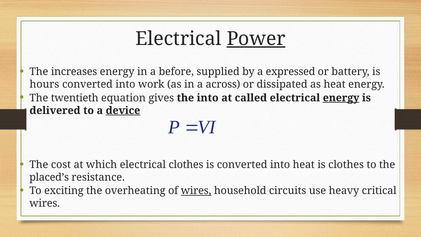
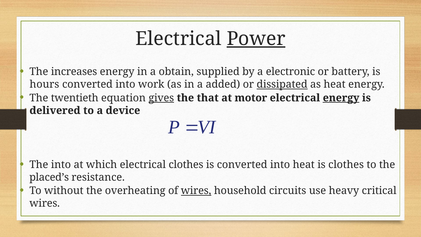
before: before -> obtain (176, 72)
expressed: expressed -> electronic (290, 72)
across: across -> added (223, 84)
dissipated underline: none -> present (282, 84)
gives underline: none -> present (161, 98)
the into: into -> that (208, 98)
called: called -> motor (251, 98)
device underline: present -> none (123, 110)
The cost: cost -> into (61, 164)
exciting: exciting -> without (64, 191)
